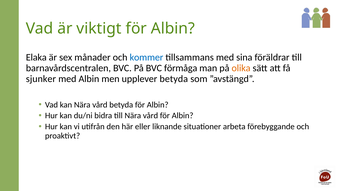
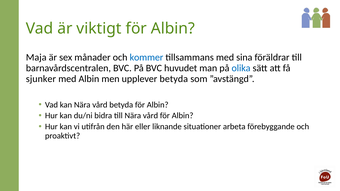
Elaka: Elaka -> Maja (36, 57)
förmåga: förmåga -> huvudet (181, 68)
olika colour: orange -> blue (241, 68)
